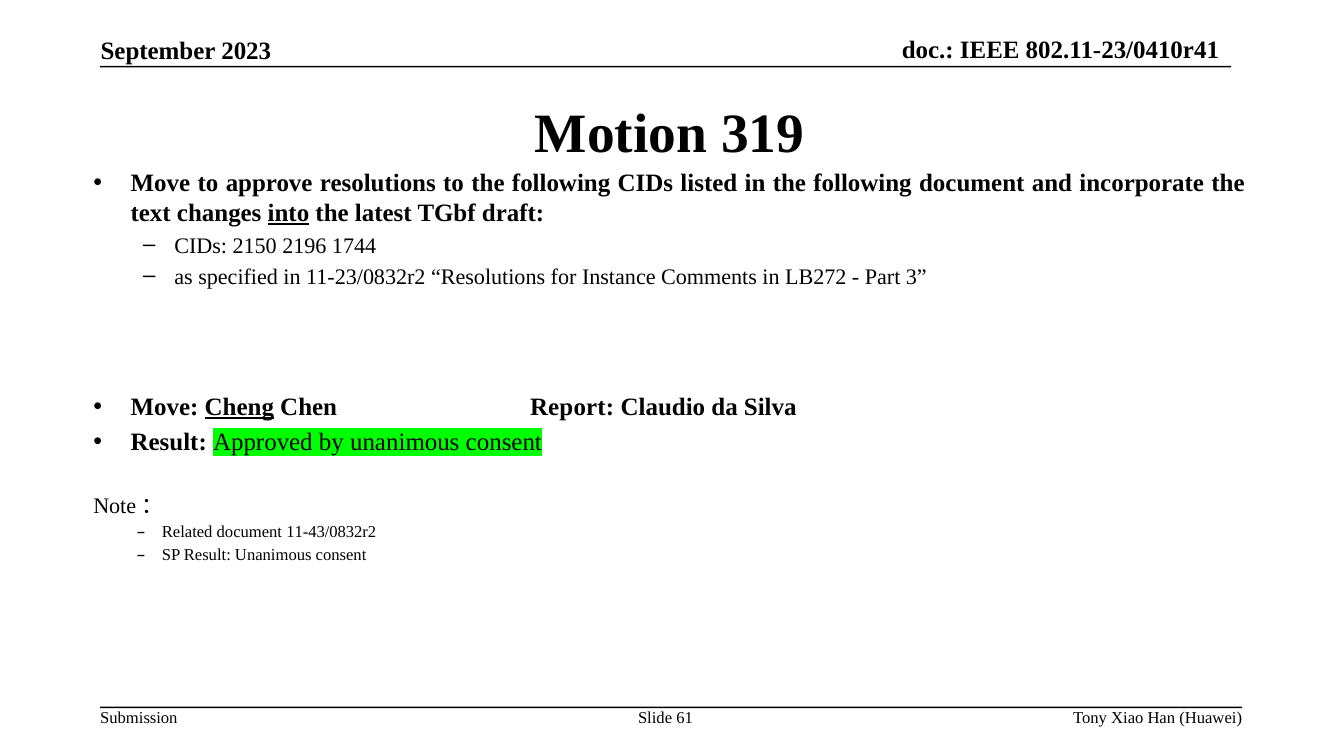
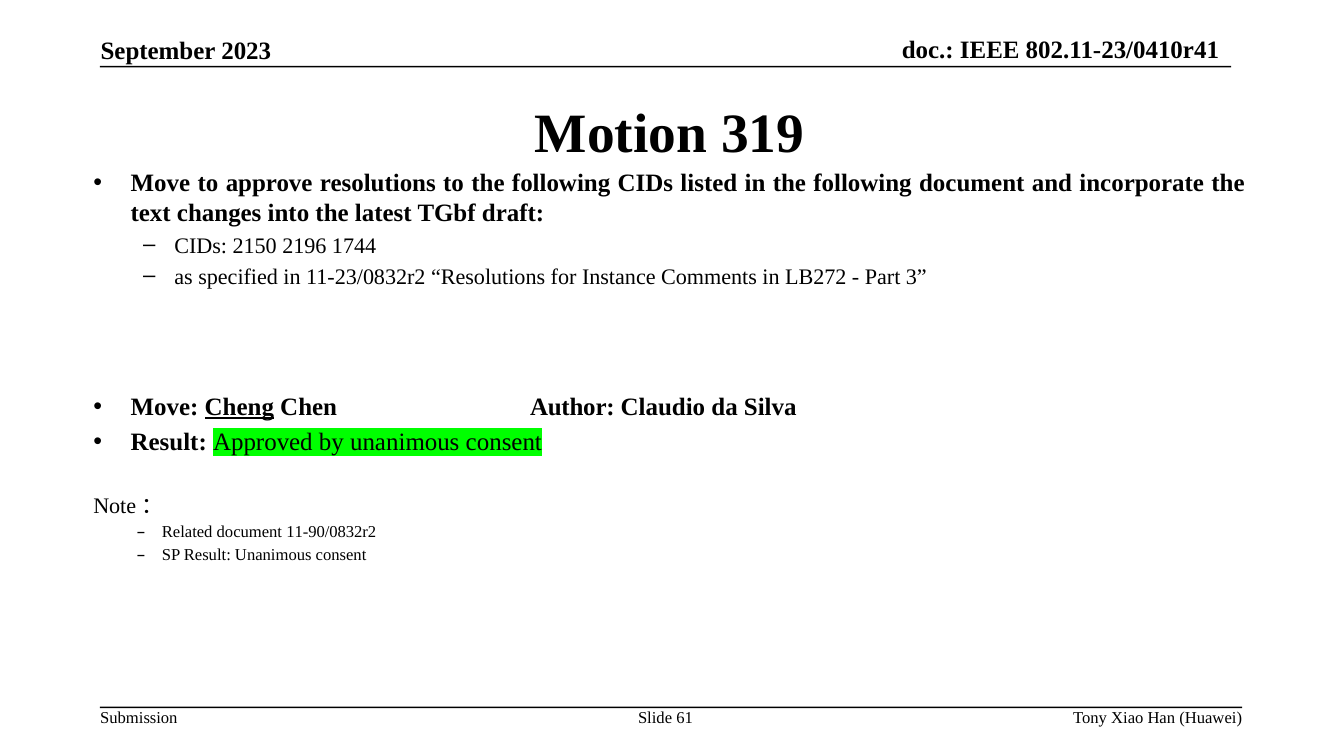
into underline: present -> none (288, 213)
Report: Report -> Author (572, 407)
11-43/0832r2: 11-43/0832r2 -> 11-90/0832r2 (331, 532)
